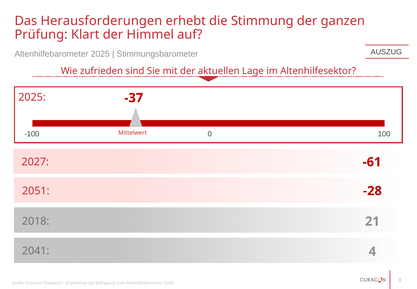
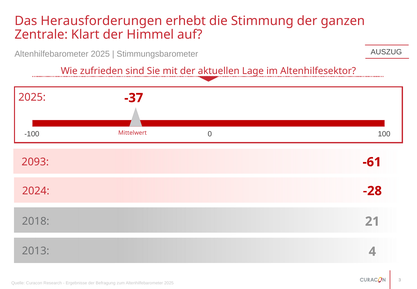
Prüfung: Prüfung -> Zentrale (41, 35)
2027: 2027 -> 2093 (35, 162)
2051: 2051 -> 2024 (36, 191)
2041: 2041 -> 2013 (36, 251)
